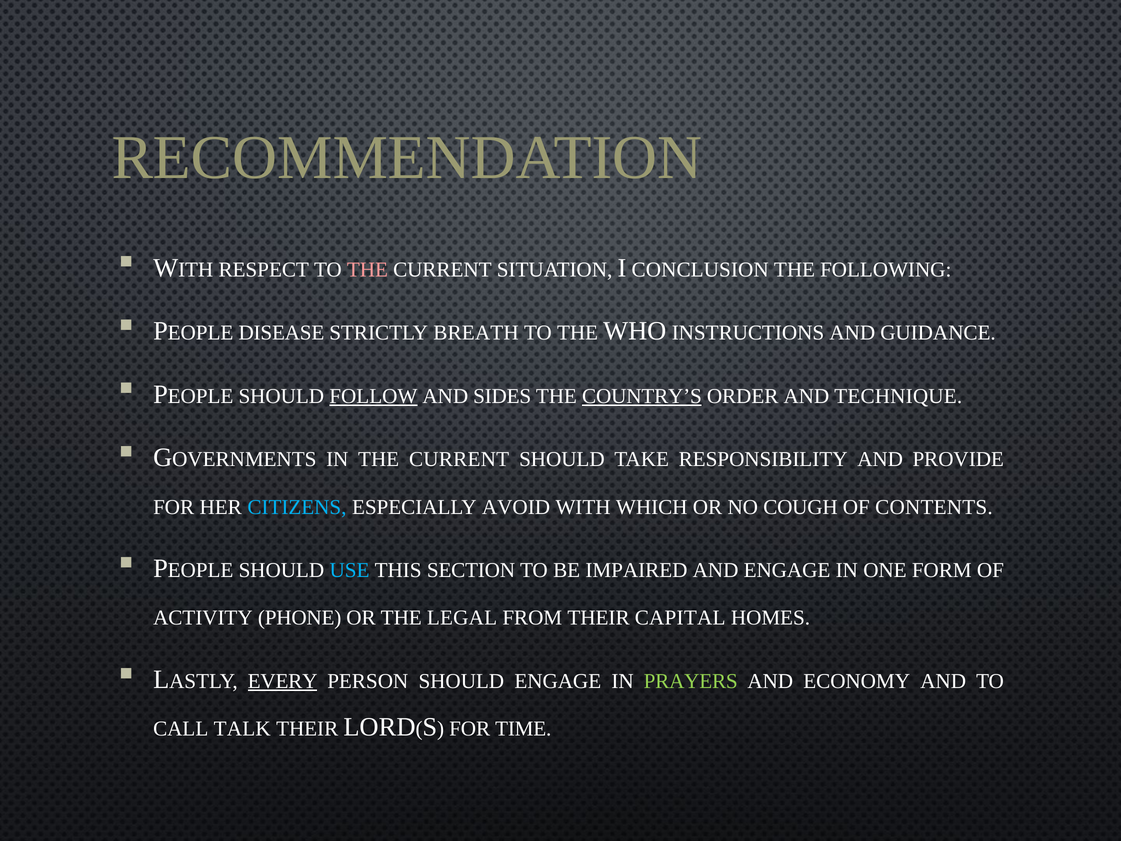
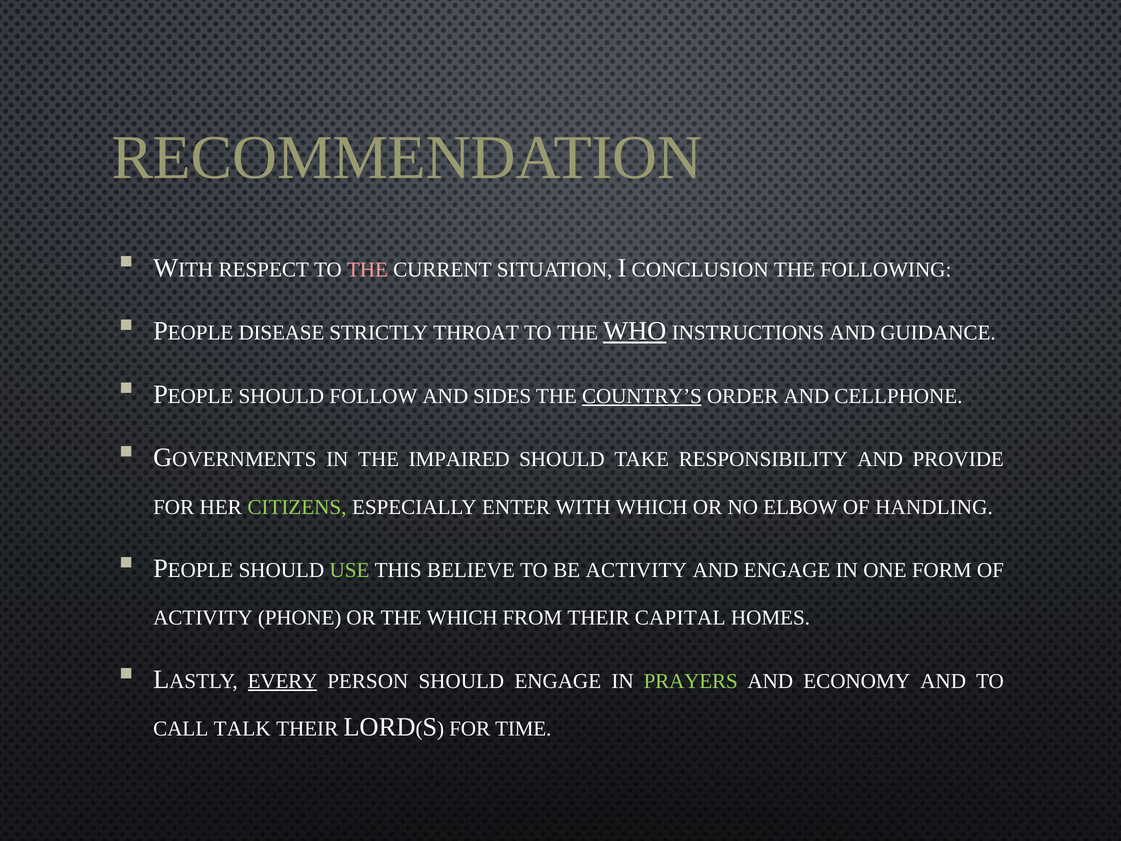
BREATH: BREATH -> THROAT (476, 333)
WHO underline: none -> present (635, 331)
FOLLOW underline: present -> none (373, 396)
TECHNIQUE: TECHNIQUE -> CELLPHONE (898, 396)
IN THE CURRENT: CURRENT -> IMPAIRED (459, 459)
CITIZENS colour: light blue -> light green (297, 507)
AVOID: AVOID -> ENTER (516, 507)
COUGH: COUGH -> ELBOW (800, 507)
CONTENTS: CONTENTS -> HANDLING (934, 507)
USE colour: light blue -> light green (349, 570)
SECTION: SECTION -> BELIEVE (471, 570)
BE IMPAIRED: IMPAIRED -> ACTIVITY (636, 570)
THE LEGAL: LEGAL -> WHICH (462, 618)
